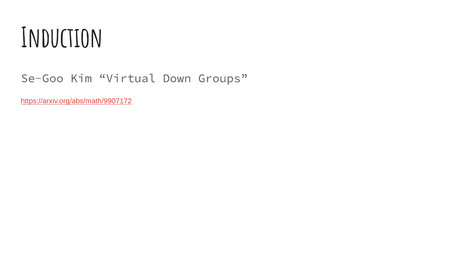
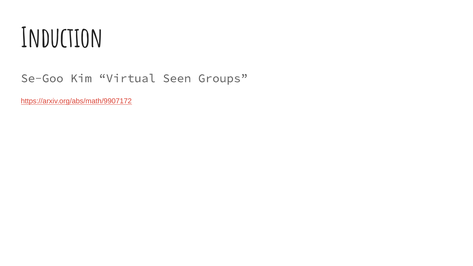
Down: Down -> Seen (177, 78)
